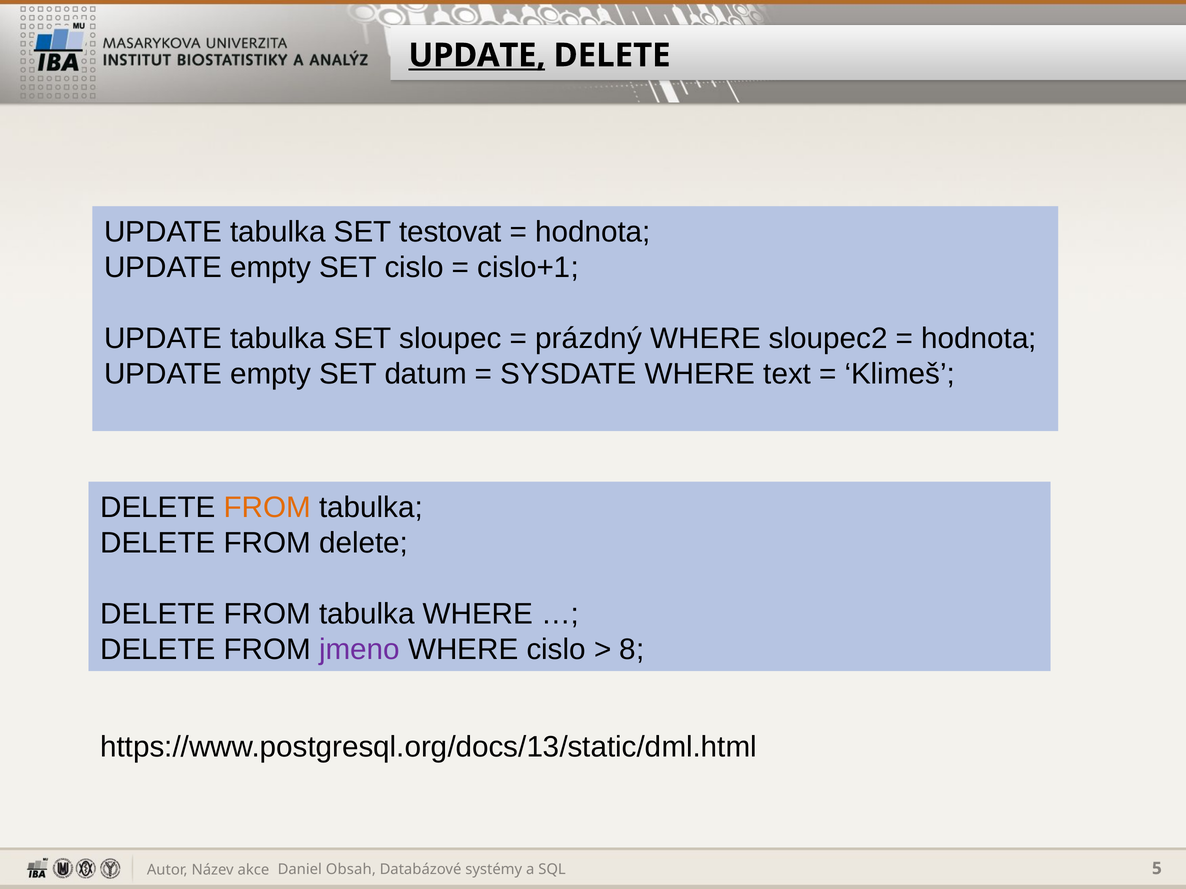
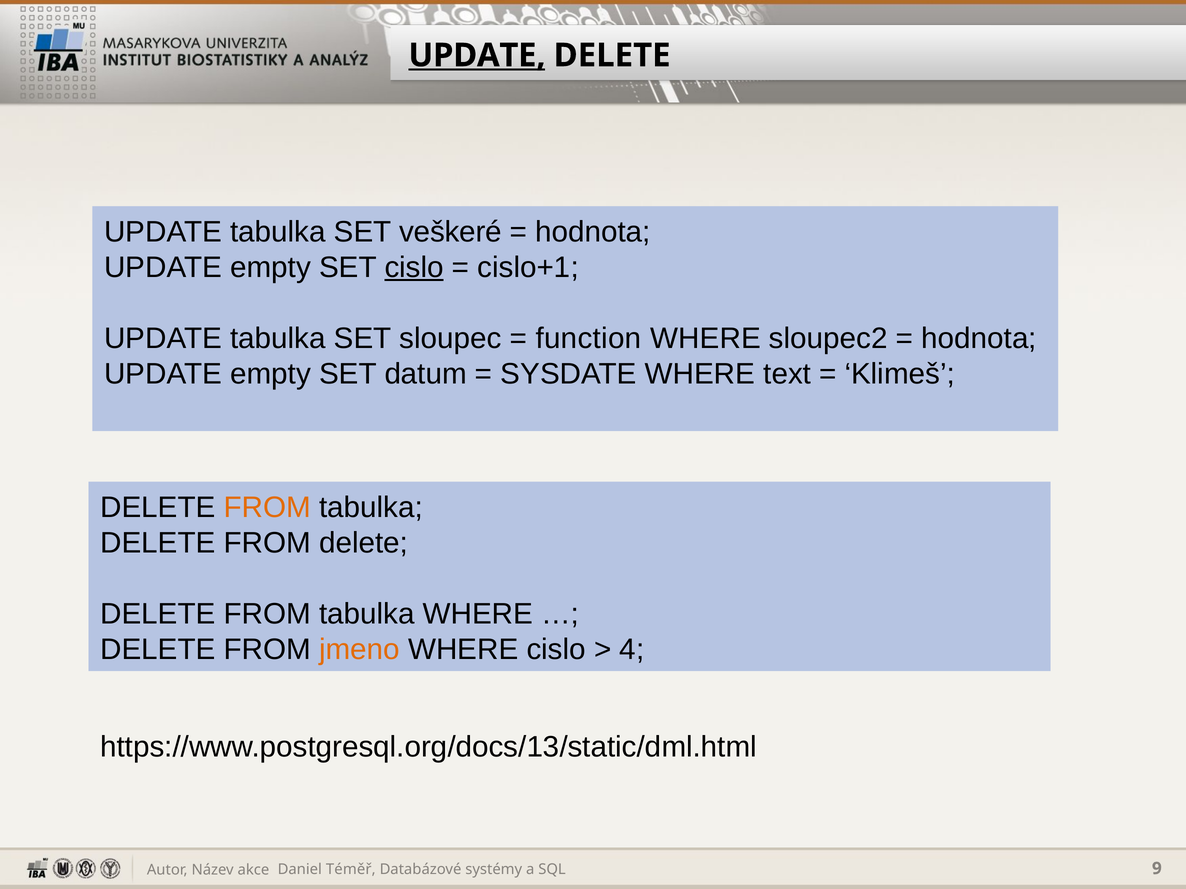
testovat: testovat -> veškeré (451, 232)
cislo underline: none -> present (414, 268)
prázdný: prázdný -> function (588, 339)
jmeno colour: purple -> orange (360, 650)
8: 8 -> 4 (632, 650)
Obsah: Obsah -> Téměř (351, 870)
5: 5 -> 9 (1157, 869)
